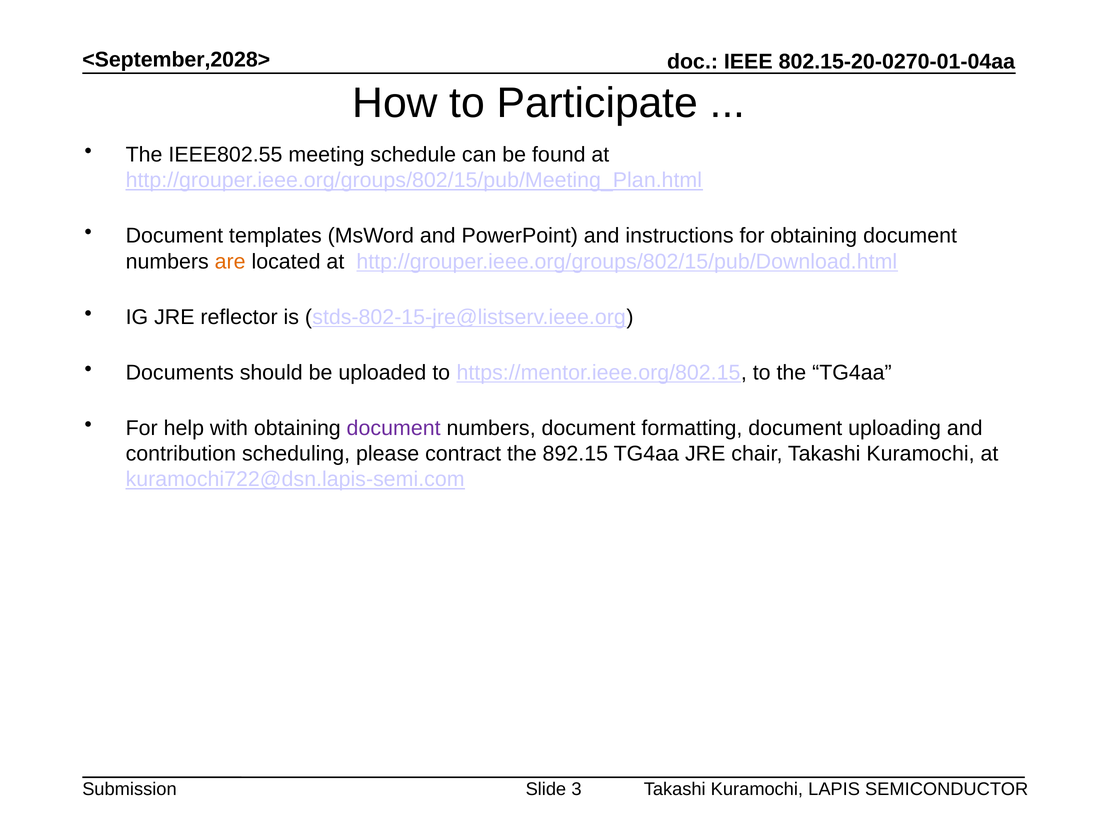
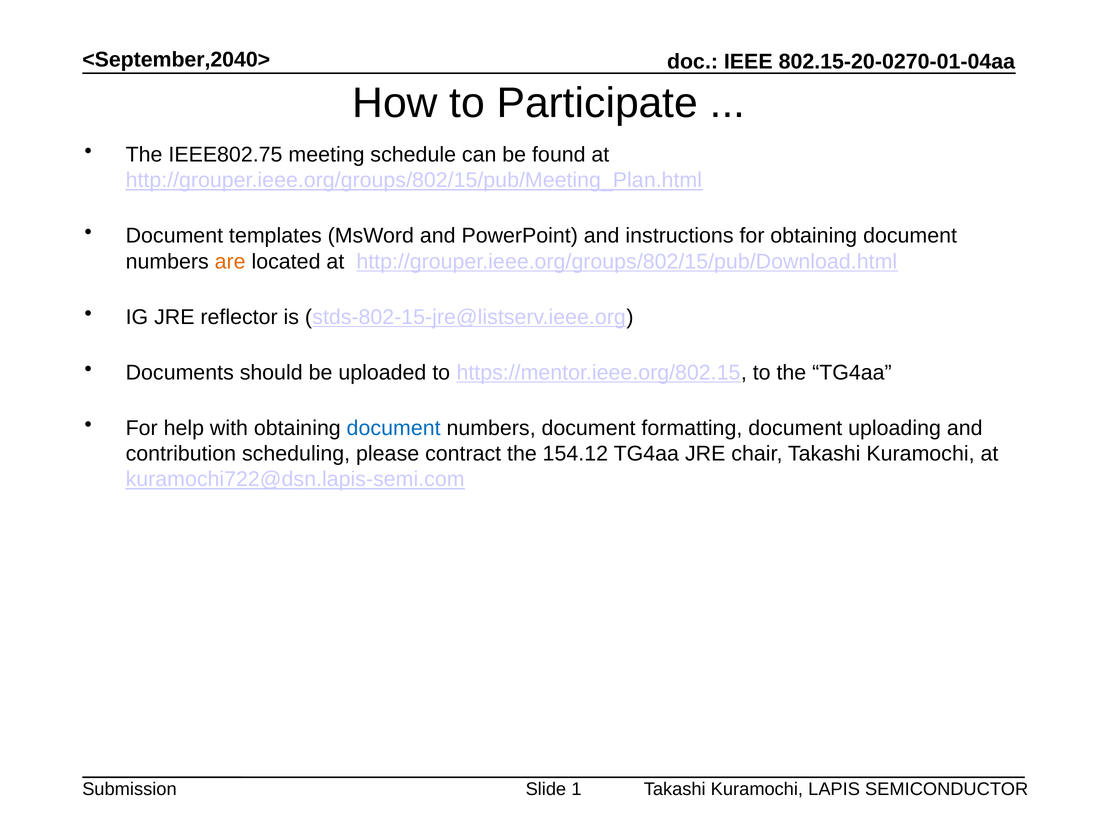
<September,2028>: <September,2028> -> <September,2040> (176, 60)
IEEE802.55: IEEE802.55 -> IEEE802.75 (225, 155)
document colour: purple -> blue (394, 428)
892.15: 892.15 -> 154.12 (575, 454)
3: 3 -> 1 (576, 790)
